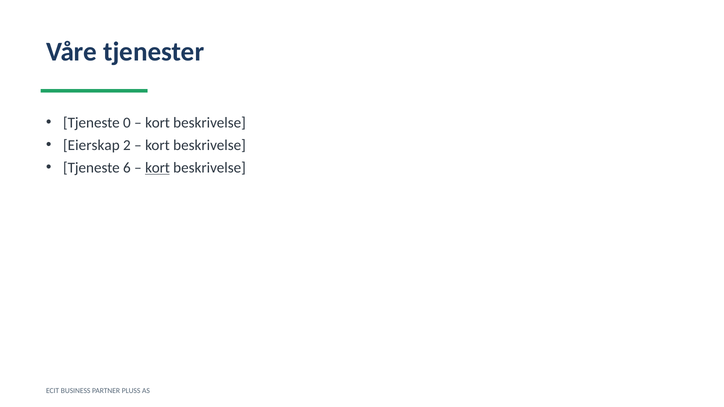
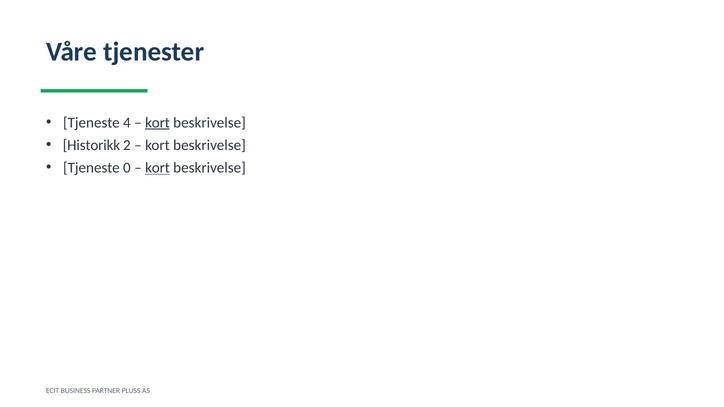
0: 0 -> 4 (127, 123)
kort underline: none -> present (158, 123)
Eierskap: Eierskap -> Historikk (91, 145)
6: 6 -> 0 (127, 168)
